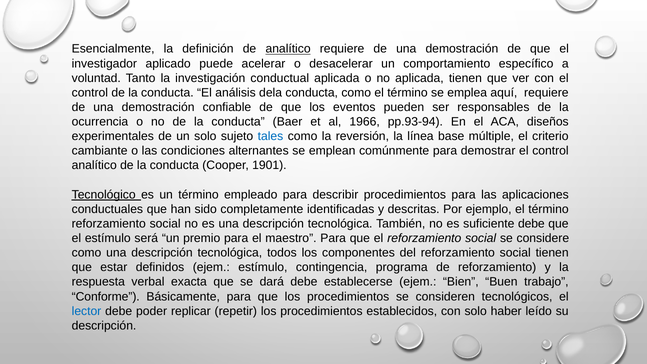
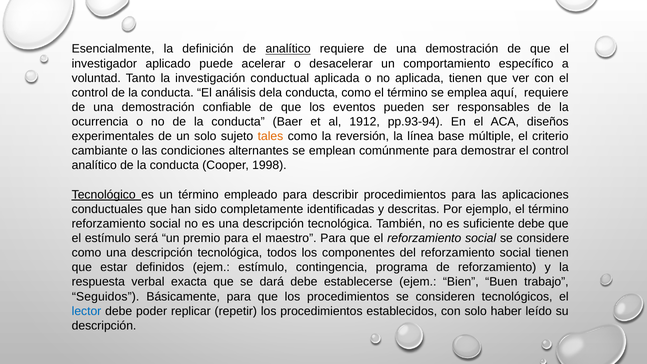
1966: 1966 -> 1912 (365, 122)
tales colour: blue -> orange (270, 136)
1901: 1901 -> 1998 (269, 165)
Conforme: Conforme -> Seguidos (106, 296)
